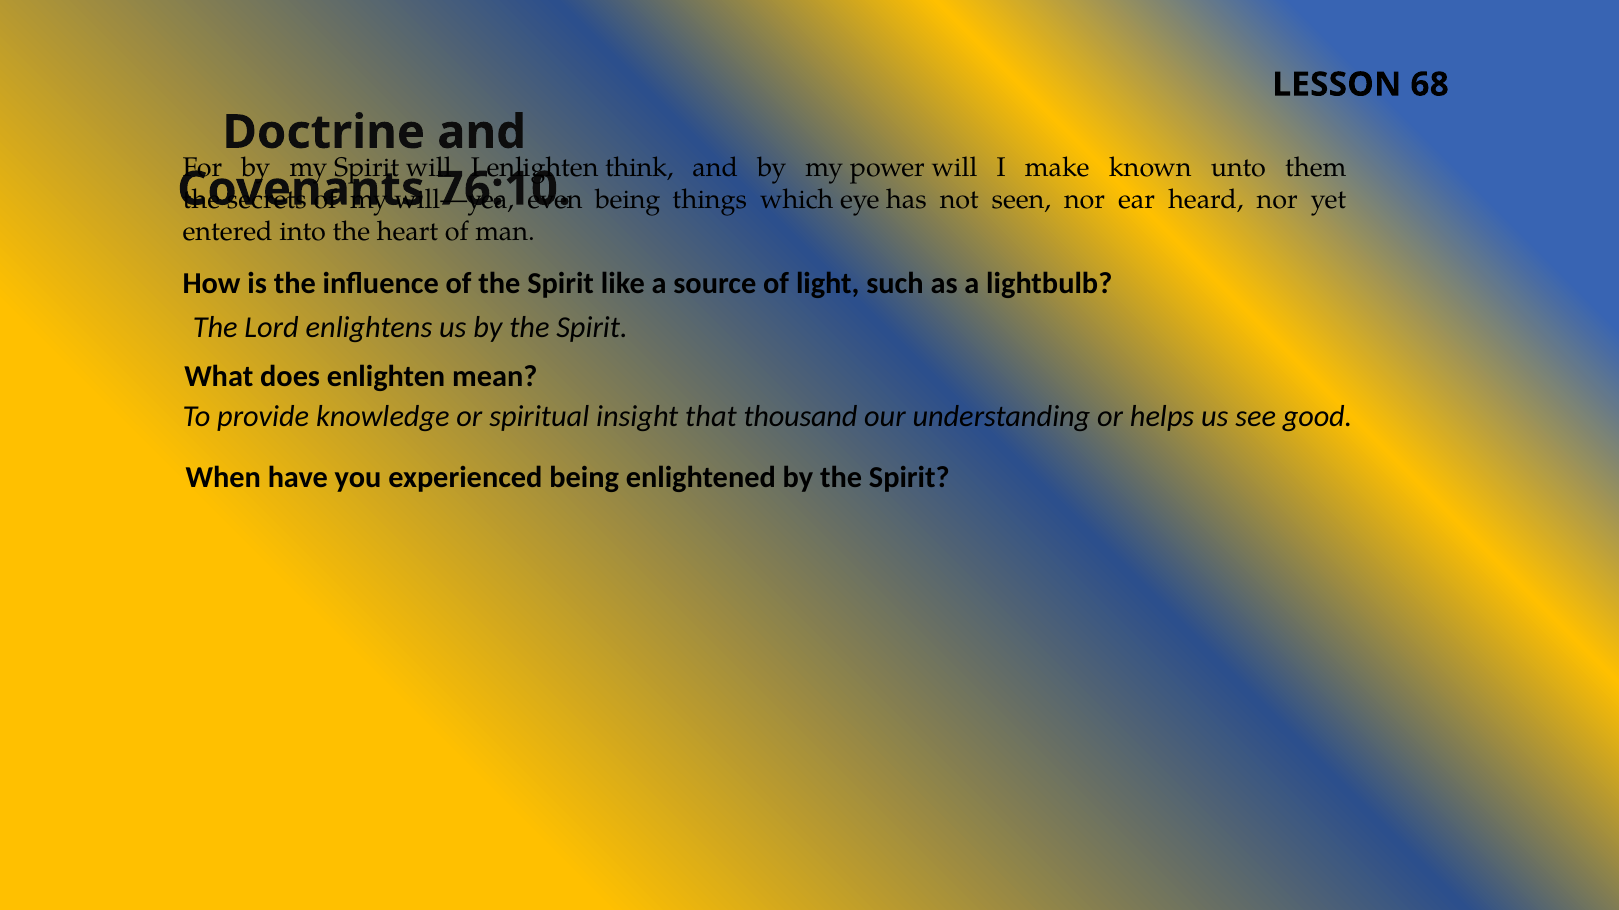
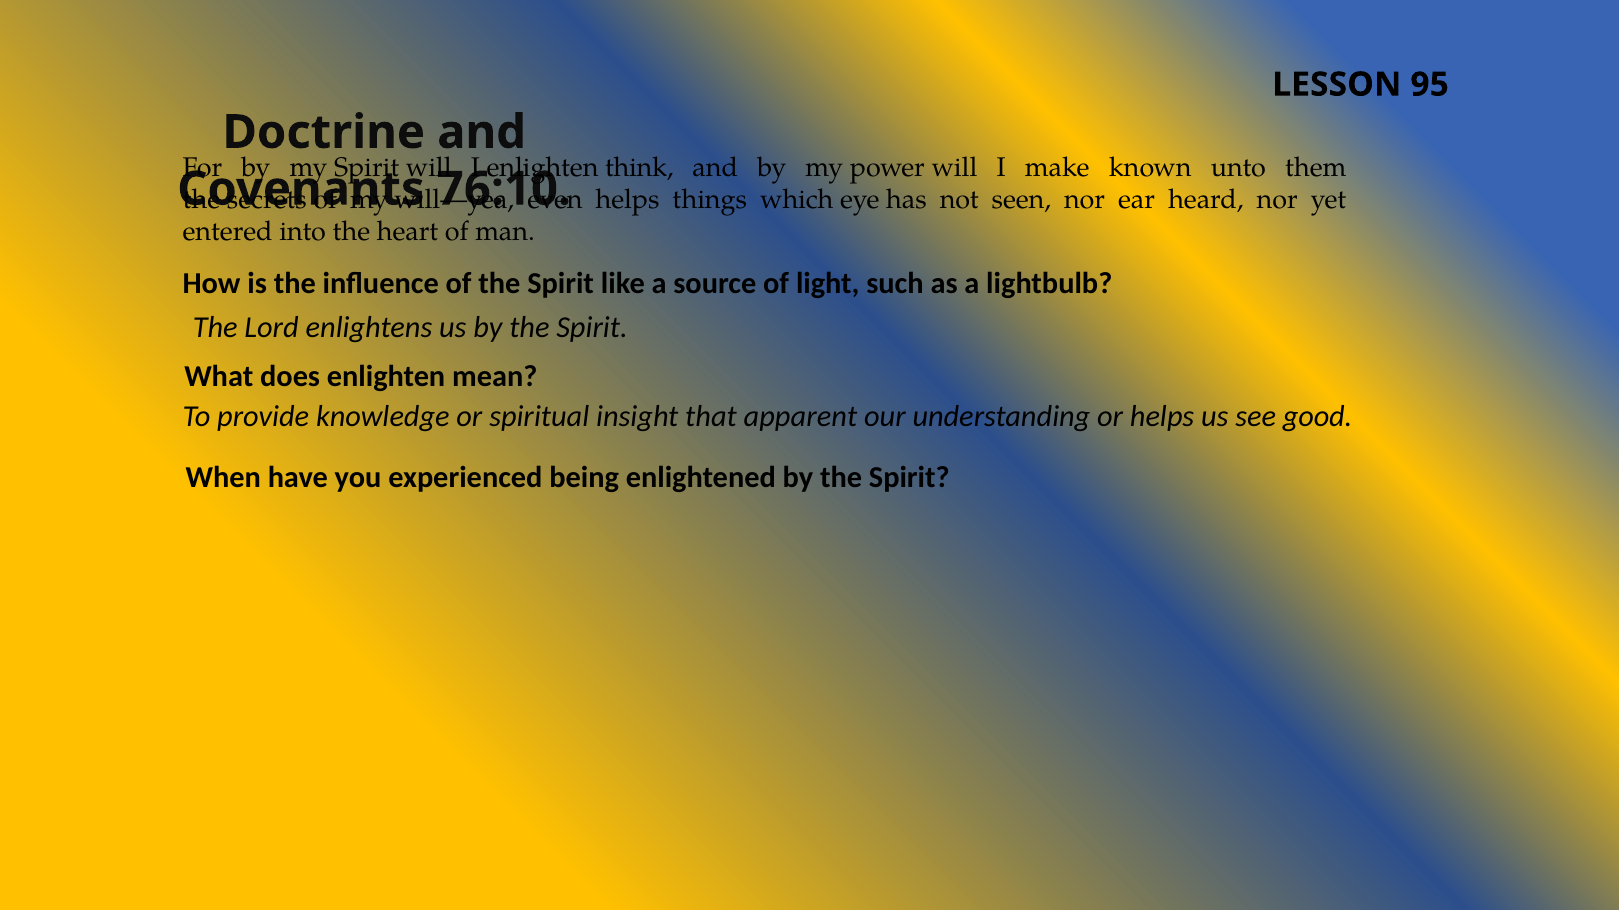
68: 68 -> 95 (1430, 85)
being: being -> helps (628, 200)
thousand: thousand -> apparent (800, 417)
